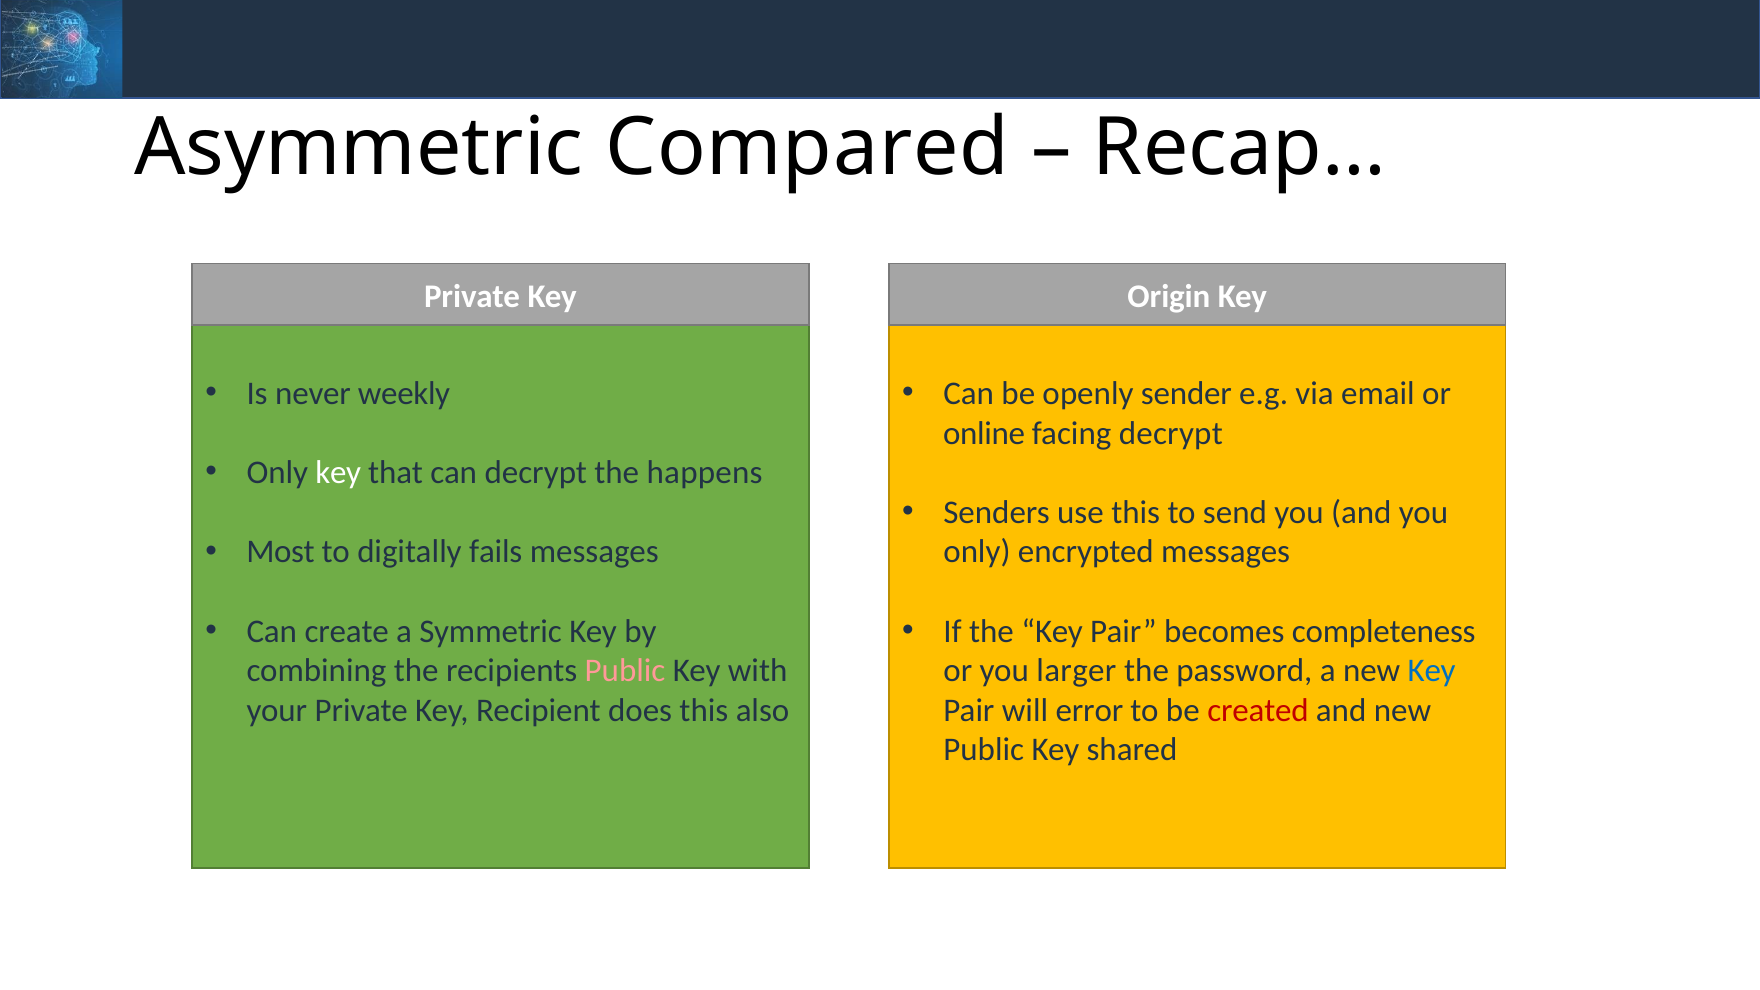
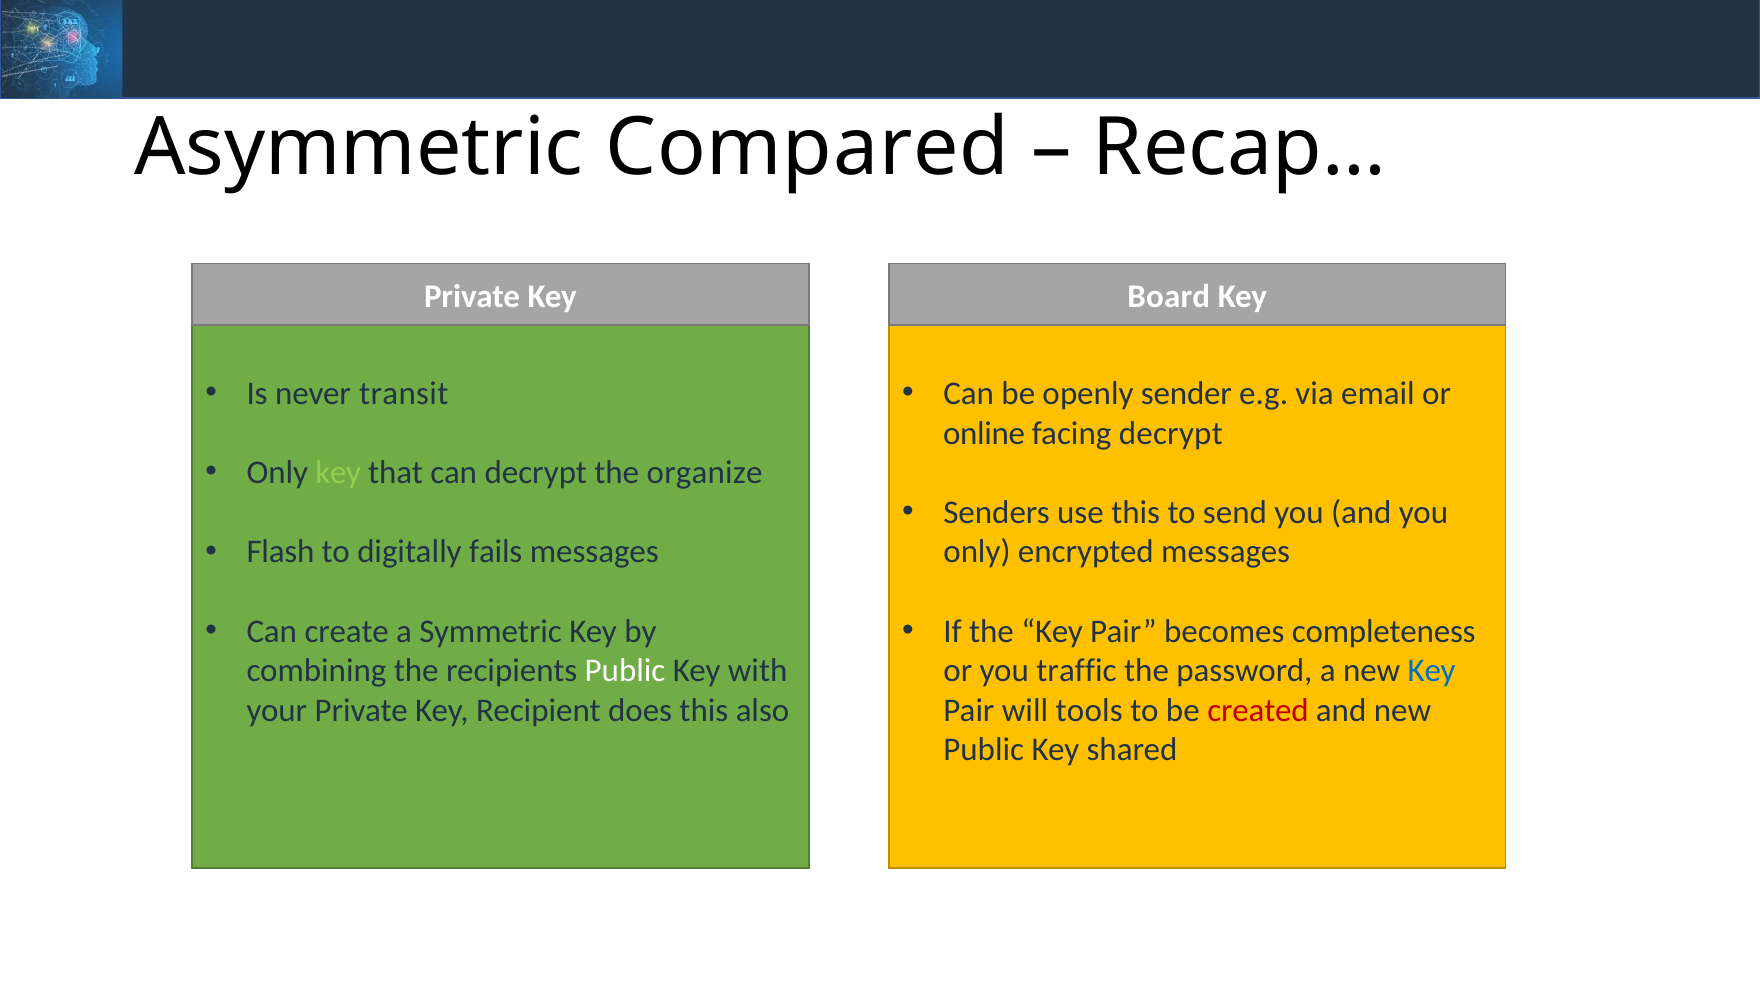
Origin: Origin -> Board (1169, 297)
weekly: weekly -> transit (404, 394)
key colour: white -> light green (338, 473)
happens: happens -> organize (705, 473)
Most: Most -> Flash (280, 552)
Public colour: pink -> white (625, 671)
larger: larger -> traffic (1077, 671)
error: error -> tools (1089, 710)
